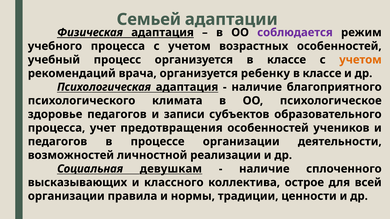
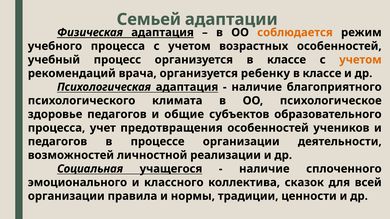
соблюдается colour: purple -> orange (295, 33)
записи: записи -> общие (184, 114)
девушкам: девушкам -> учащегося (171, 169)
высказывающих: высказывающих -> эмоционального (77, 183)
острое: острое -> сказок (304, 183)
